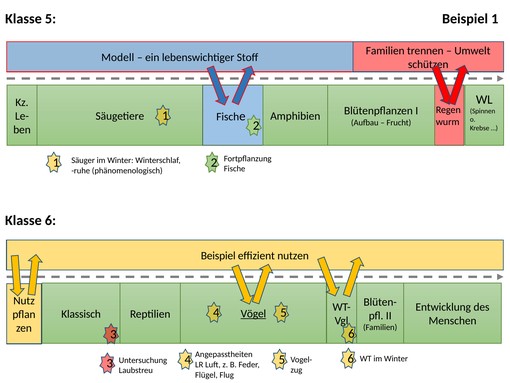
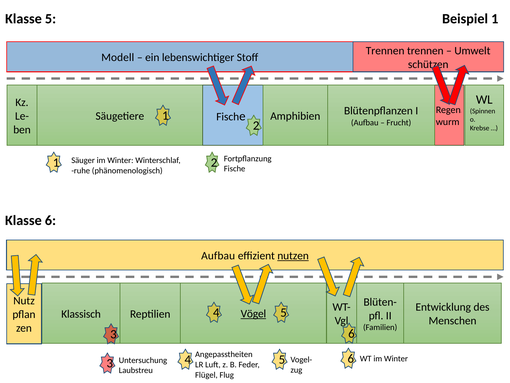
Familien: Familien -> Trennen (385, 51)
Beispiel: Beispiel -> Aufbau (218, 255)
nutzen underline: none -> present (293, 255)
